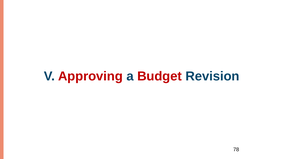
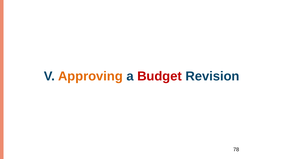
Approving colour: red -> orange (90, 76)
